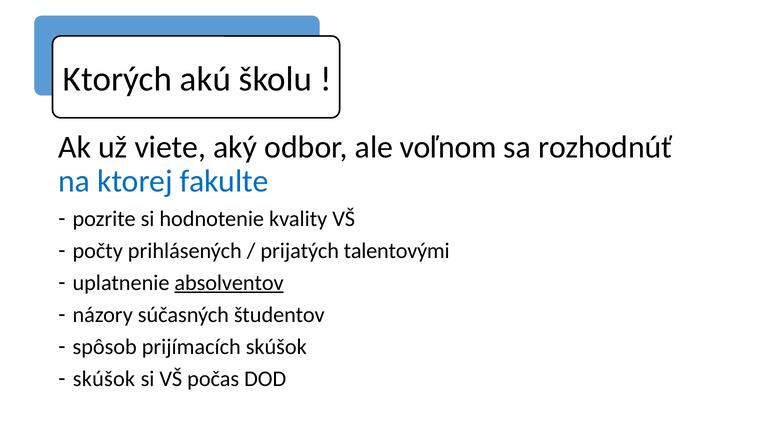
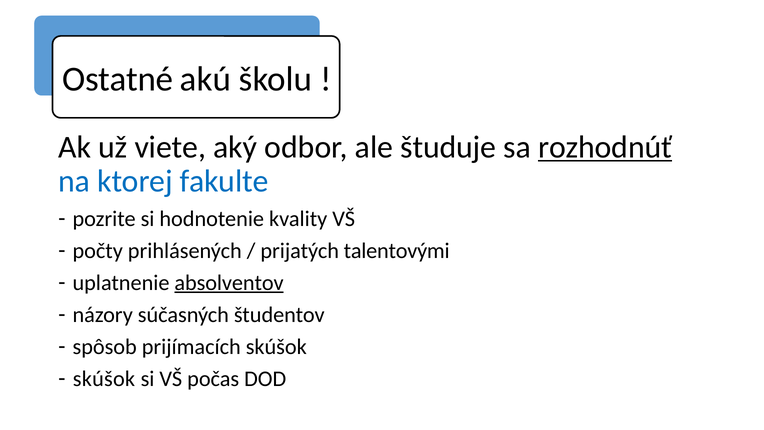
Ktorých: Ktorých -> Ostatné (118, 79)
voľnom: voľnom -> študuje (448, 147)
rozhodnúť underline: none -> present (605, 147)
